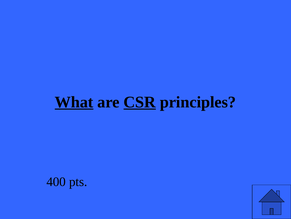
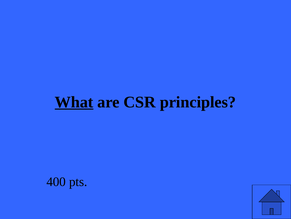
CSR underline: present -> none (140, 102)
